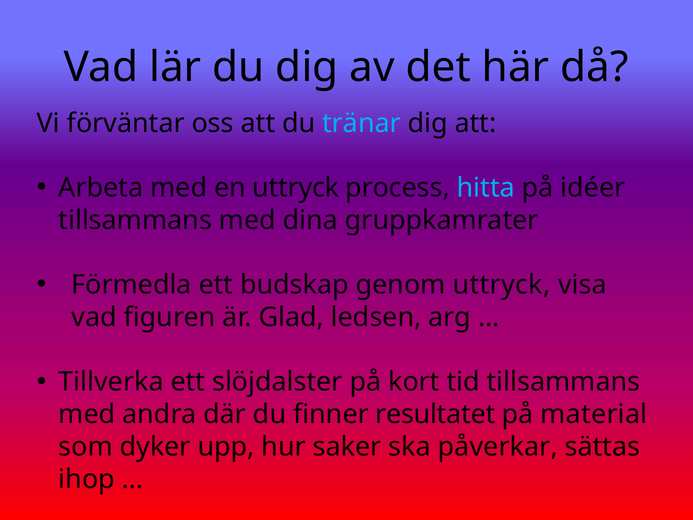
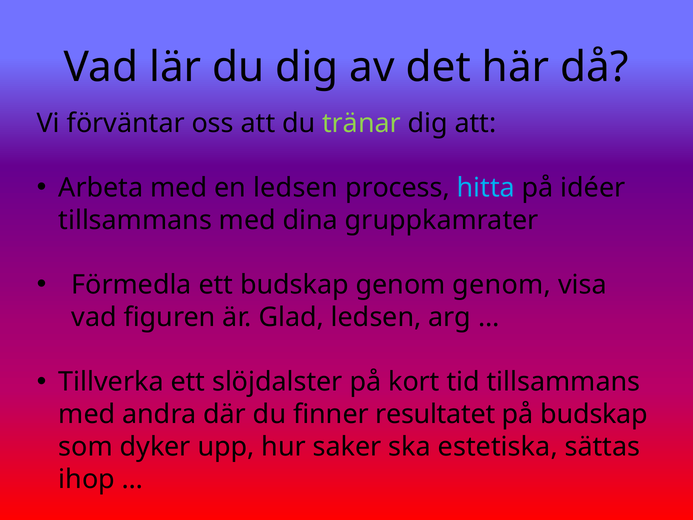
tränar colour: light blue -> light green (362, 123)
en uttryck: uttryck -> ledsen (296, 188)
genom uttryck: uttryck -> genom (502, 285)
på material: material -> budskap (594, 414)
påverkar: påverkar -> estetiska (498, 447)
